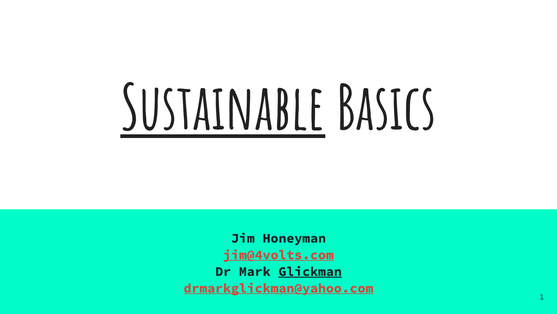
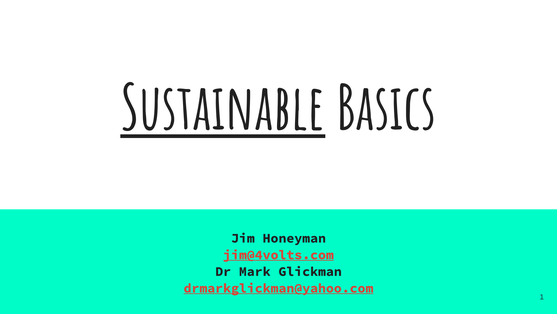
Glickman underline: present -> none (310, 271)
